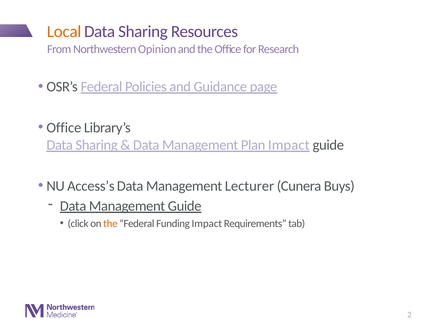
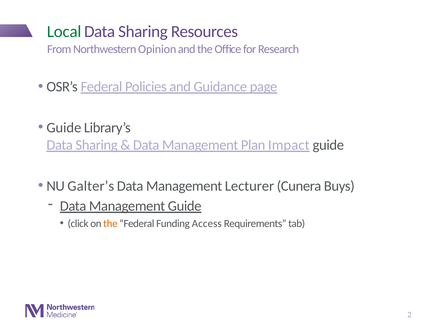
Local colour: orange -> green (64, 32)
Office: Office -> Guide (64, 128)
Access’s: Access’s -> Galter’s (91, 186)
Funding Impact: Impact -> Access (207, 224)
